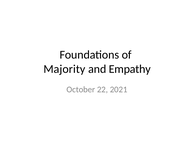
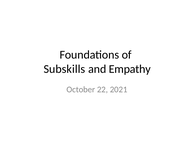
Majority: Majority -> Subskills (64, 69)
